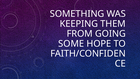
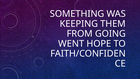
SOME: SOME -> WENT (71, 44)
